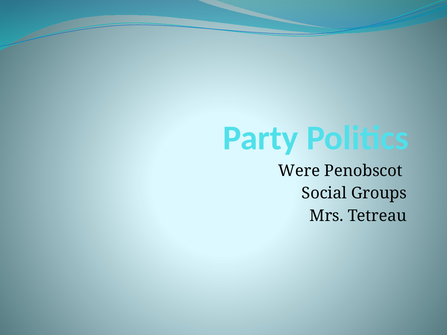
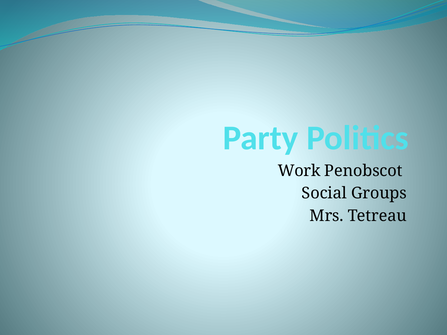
Were: Were -> Work (299, 171)
